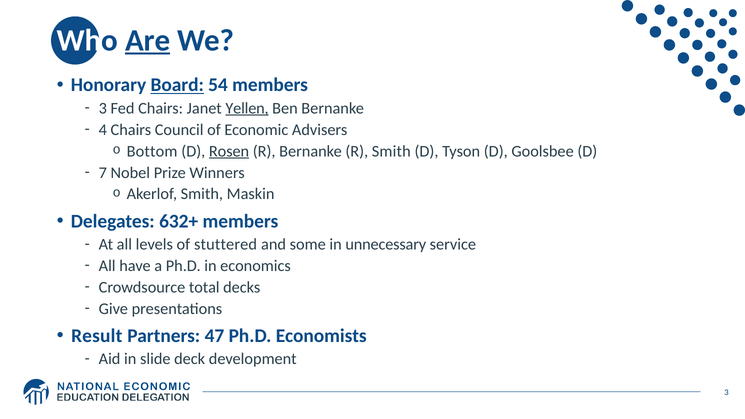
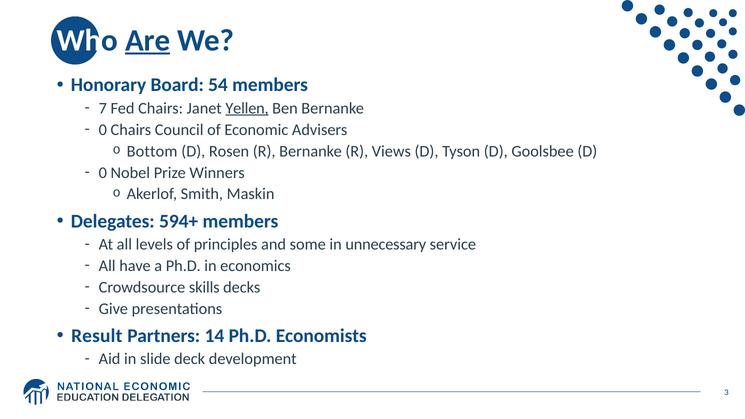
Board underline: present -> none (177, 85)
3: 3 -> 7 (103, 108)
4: 4 -> 0 (103, 130)
Rosen underline: present -> none (229, 151)
R Smith: Smith -> Views (391, 151)
7: 7 -> 0 (103, 173)
632+: 632+ -> 594+ (179, 221)
stuttered: stuttered -> principles (226, 244)
total: total -> skills (204, 287)
47: 47 -> 14 (214, 336)
